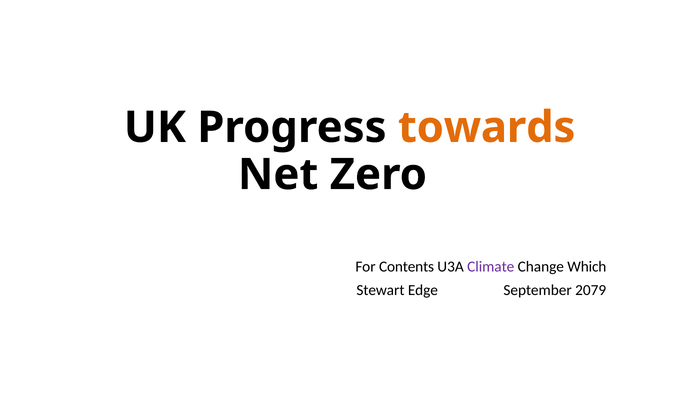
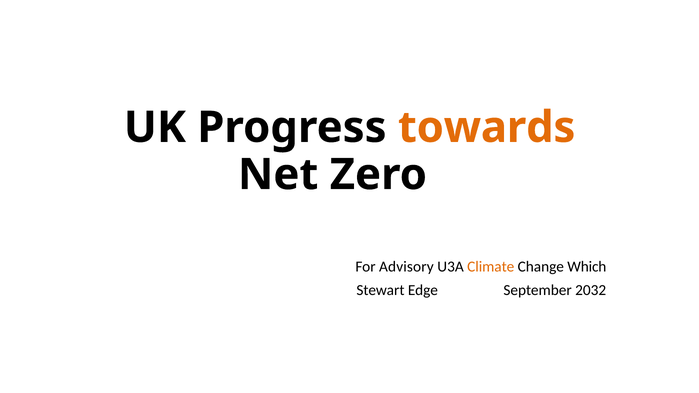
Contents: Contents -> Advisory (406, 267)
Climate colour: purple -> orange (491, 267)
2079: 2079 -> 2032 (591, 291)
